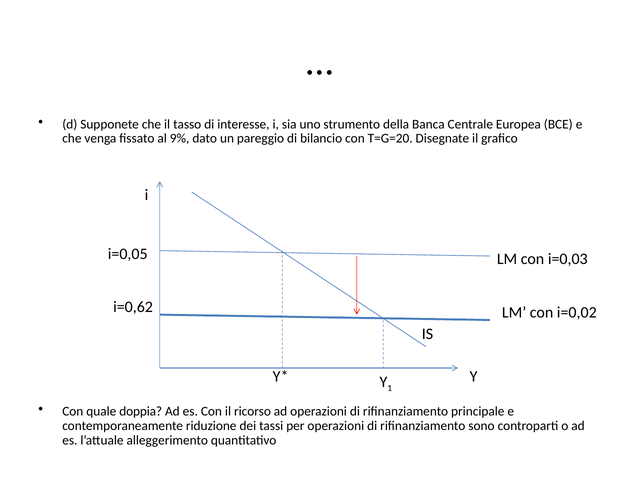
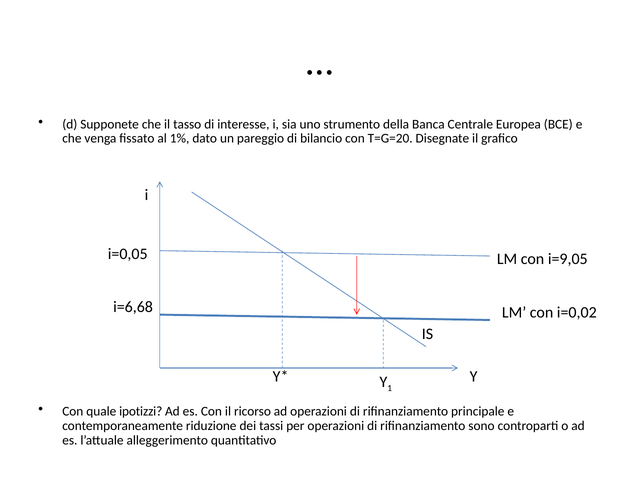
9%: 9% -> 1% (180, 138)
i=0,03: i=0,03 -> i=9,05 (568, 259)
i=0,62: i=0,62 -> i=6,68 (133, 307)
doppia: doppia -> ipotizzi (141, 411)
